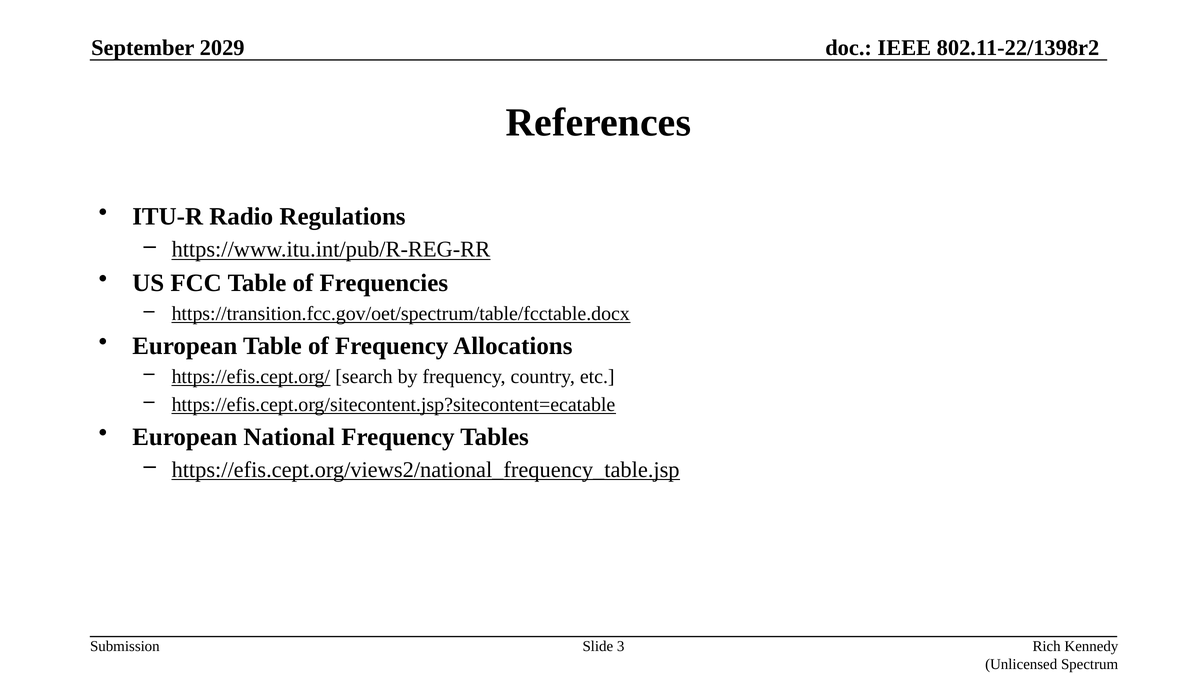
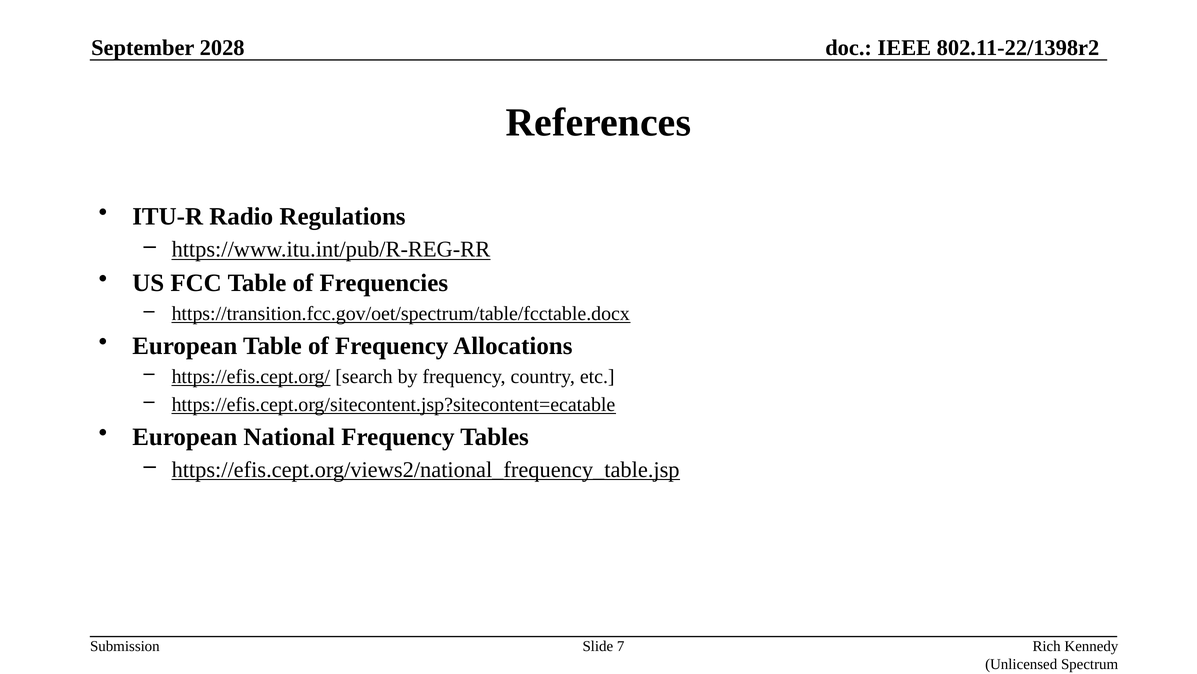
2029: 2029 -> 2028 (222, 48)
3: 3 -> 7 (621, 646)
